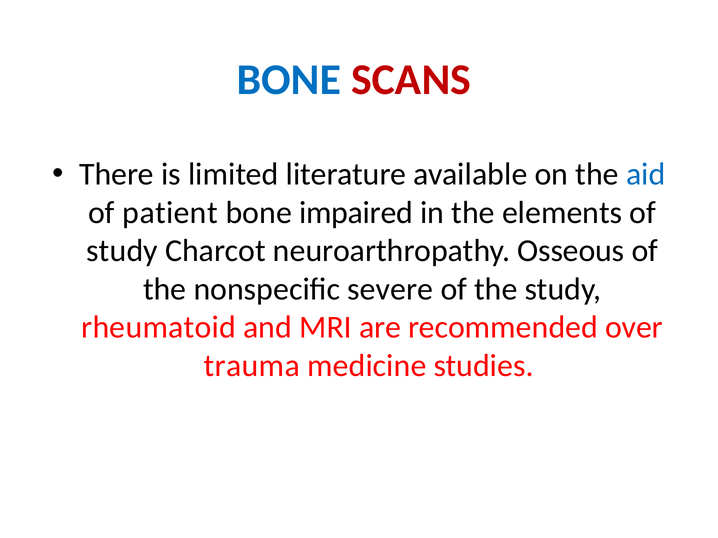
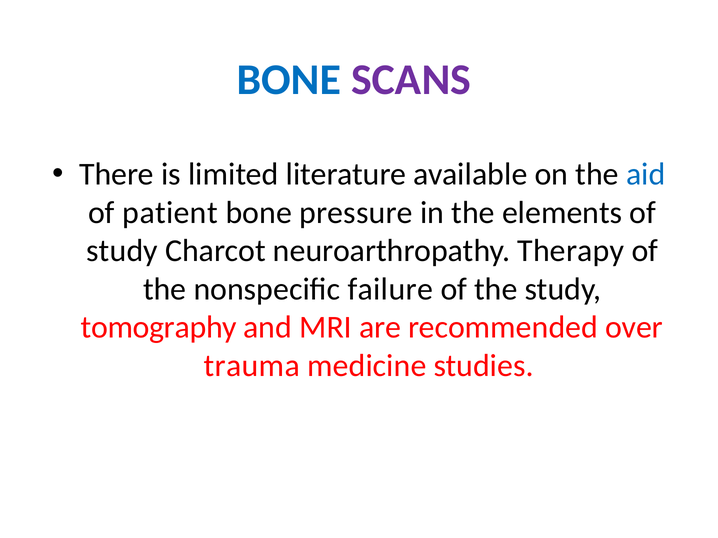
SCANS colour: red -> purple (411, 80)
impaired: impaired -> pressure (356, 213)
Osseous: Osseous -> Therapy (571, 251)
severe: severe -> failure (390, 289)
rheumatoid: rheumatoid -> tomography (159, 328)
